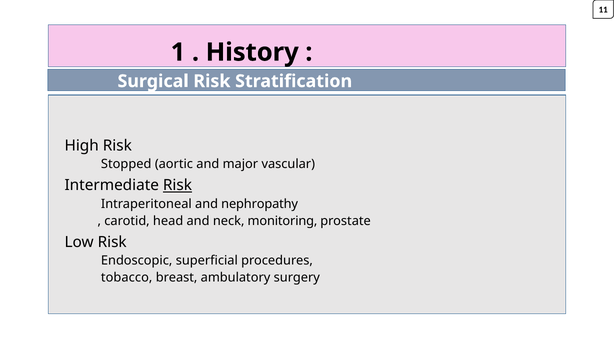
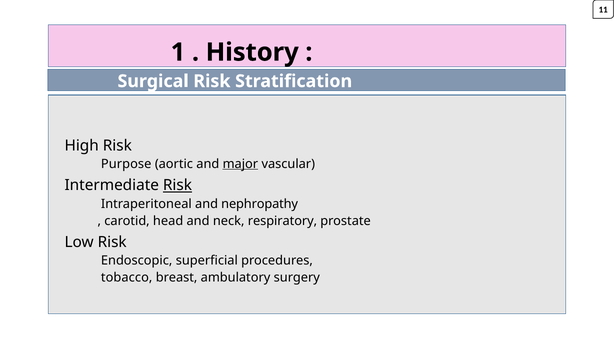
Stopped: Stopped -> Purpose (126, 164)
major underline: none -> present (240, 164)
monitoring: monitoring -> respiratory (282, 221)
